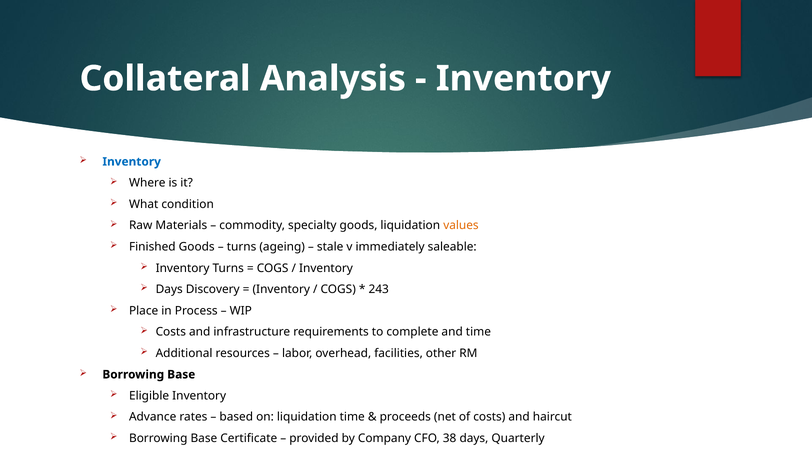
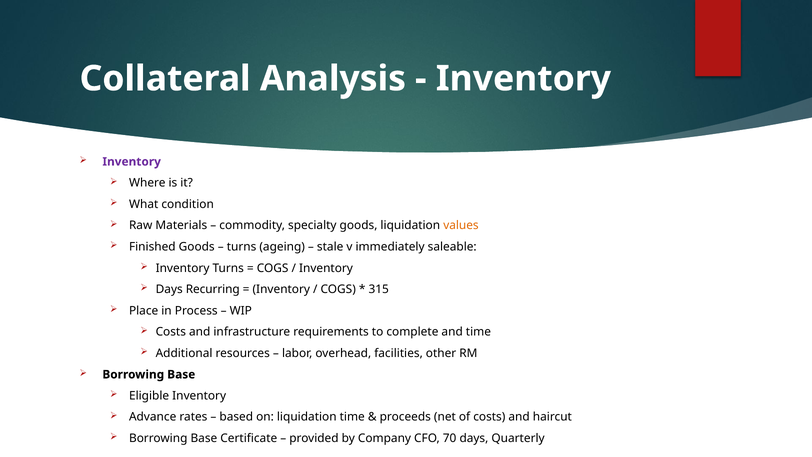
Inventory colour: blue -> purple (132, 162)
Discovery: Discovery -> Recurring (213, 289)
243: 243 -> 315 (379, 289)
38: 38 -> 70 (450, 438)
